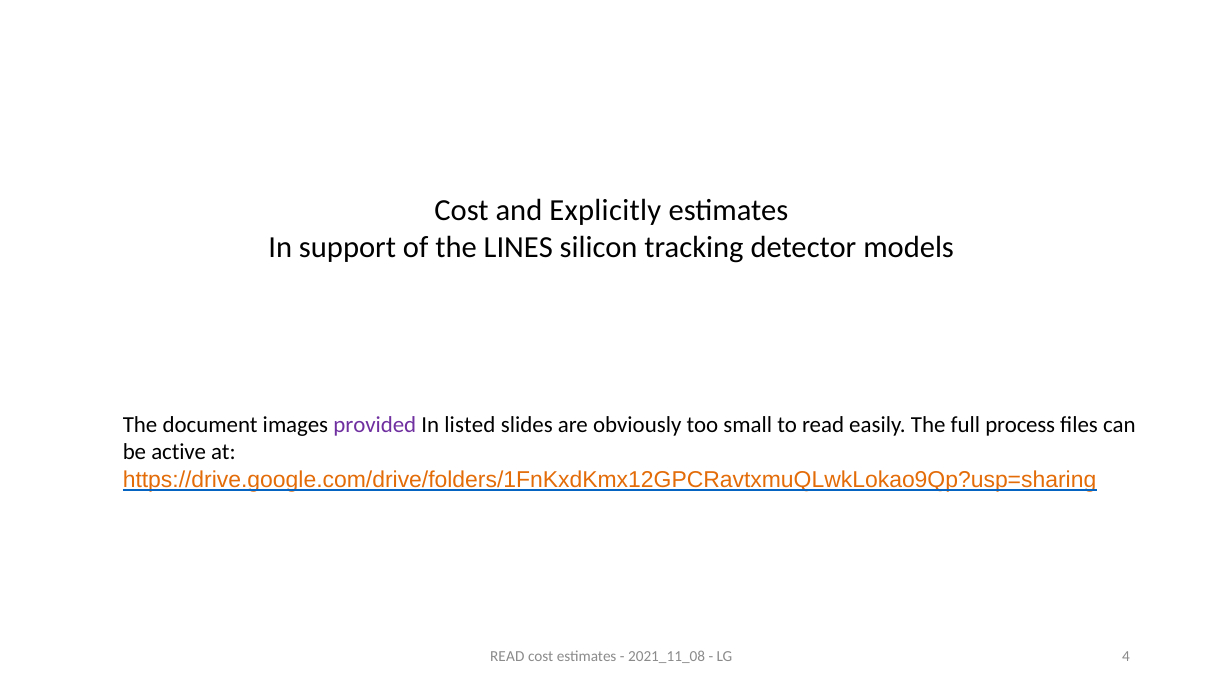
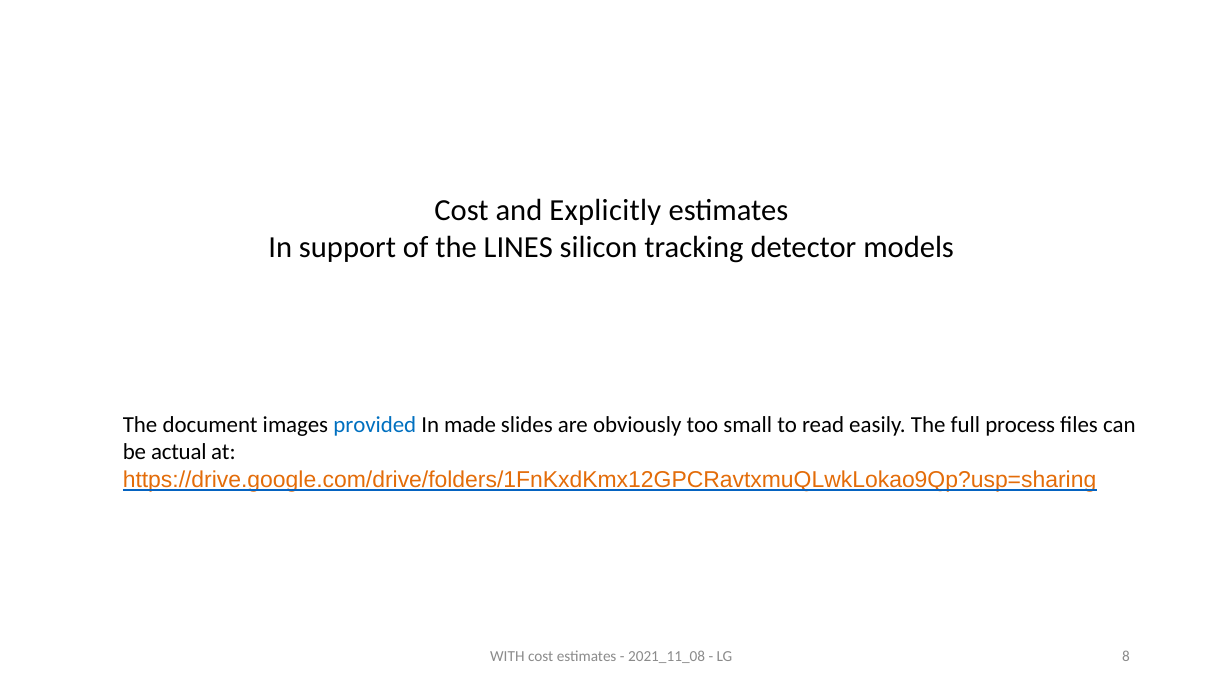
provided colour: purple -> blue (375, 425)
listed: listed -> made (470, 425)
active: active -> actual (179, 452)
READ: READ -> WITH (507, 657)
4: 4 -> 8 (1126, 657)
